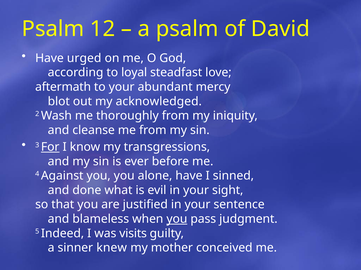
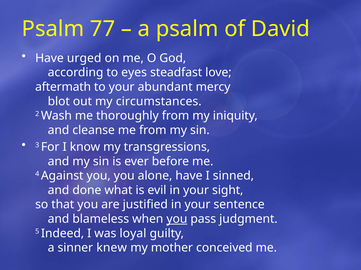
12: 12 -> 77 (103, 29)
loyal: loyal -> eyes (134, 73)
acknowledged: acknowledged -> circumstances (159, 102)
For underline: present -> none (50, 147)
visits: visits -> loyal (133, 234)
